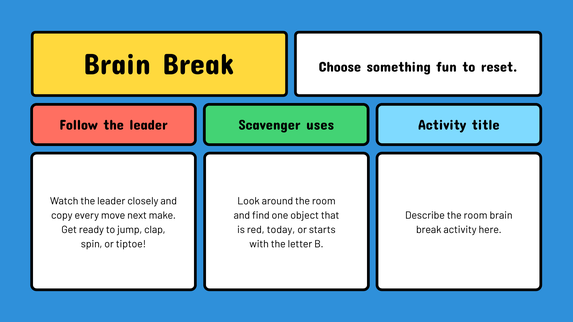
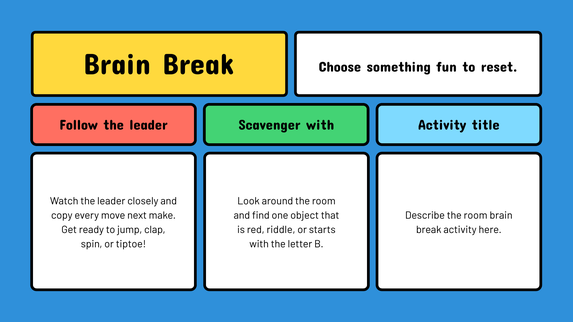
Scavenger uses: uses -> with (320, 125)
today: today -> riddle (281, 230)
